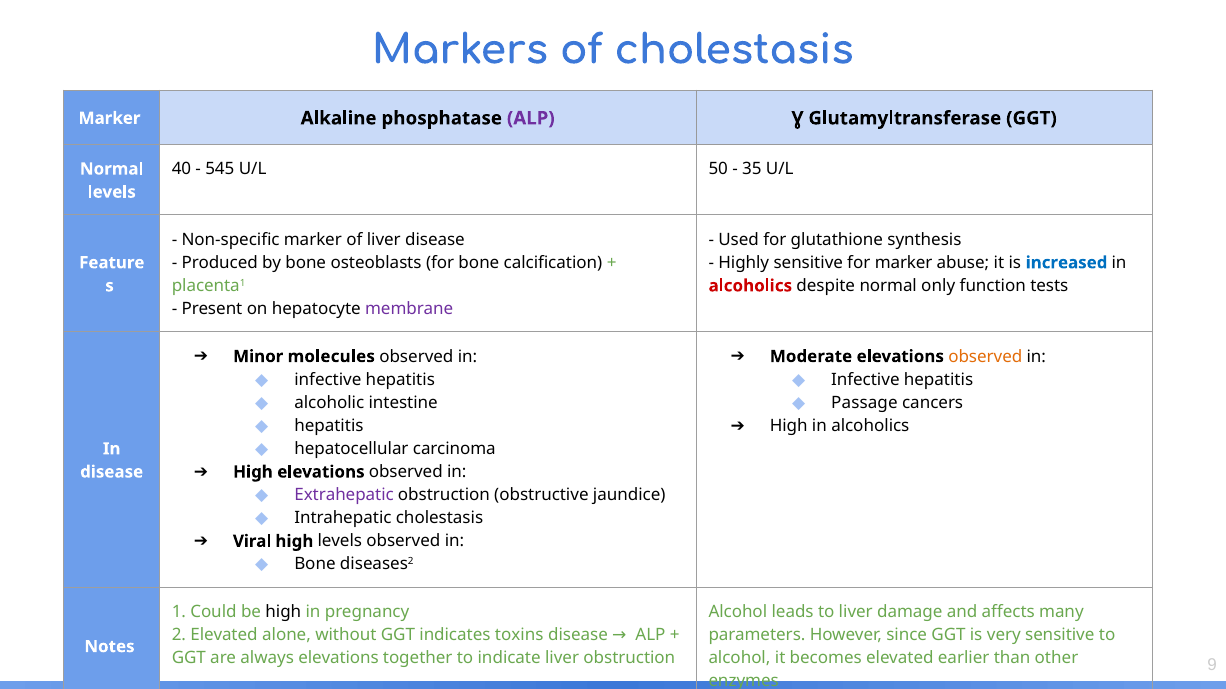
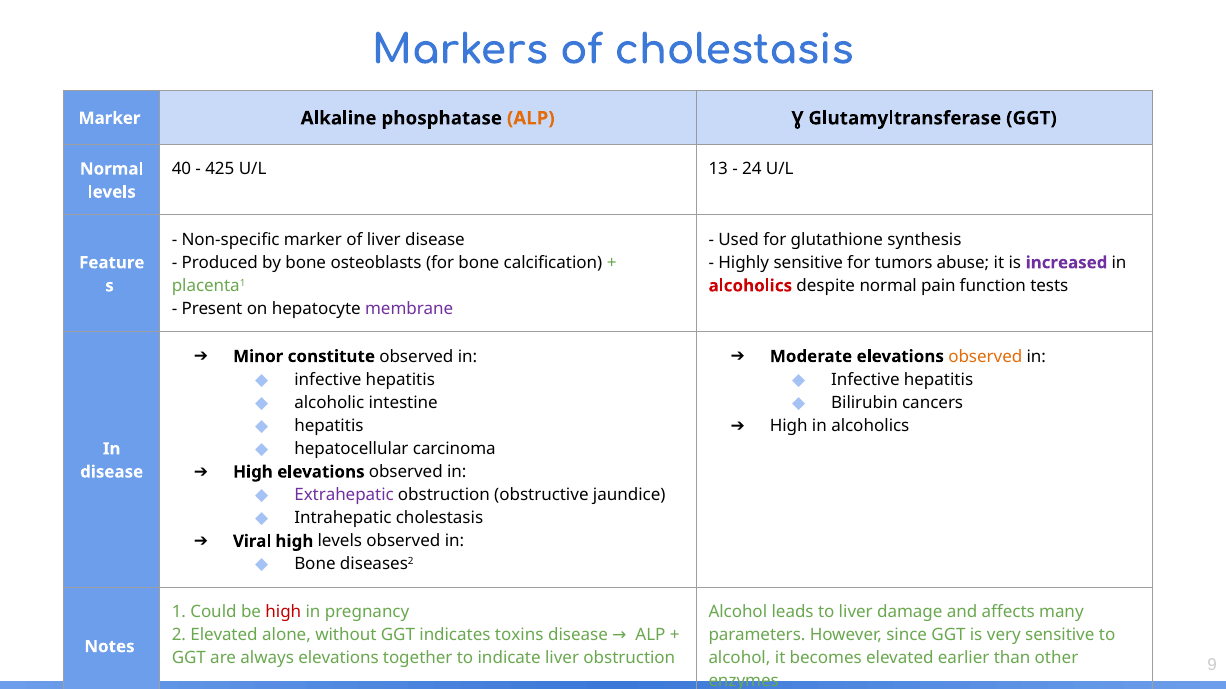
ALP colour: purple -> orange (531, 118)
545: 545 -> 425 (220, 169)
50: 50 -> 13 (718, 169)
35: 35 -> 24 (752, 169)
for marker: marker -> tumors (904, 263)
increased colour: blue -> purple (1067, 263)
only: only -> pain (938, 286)
molecules: molecules -> constitute (331, 357)
Passage: Passage -> Bilirubin (865, 403)
high colour: black -> red (283, 612)
